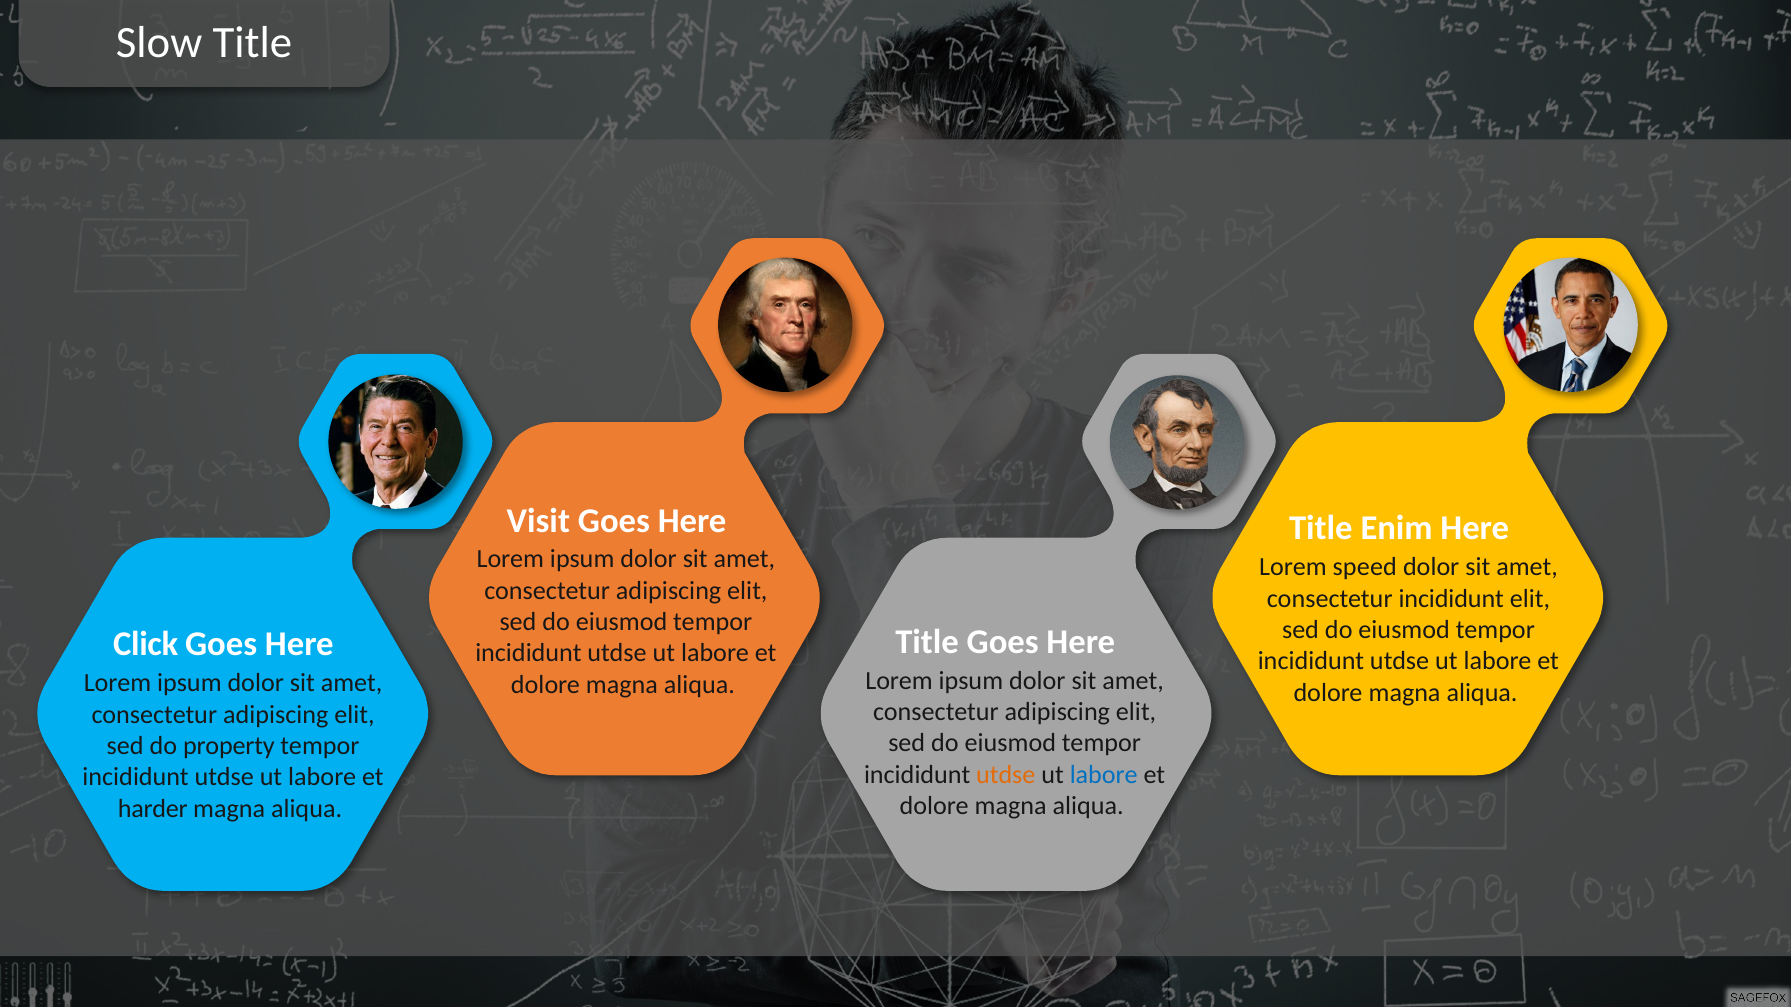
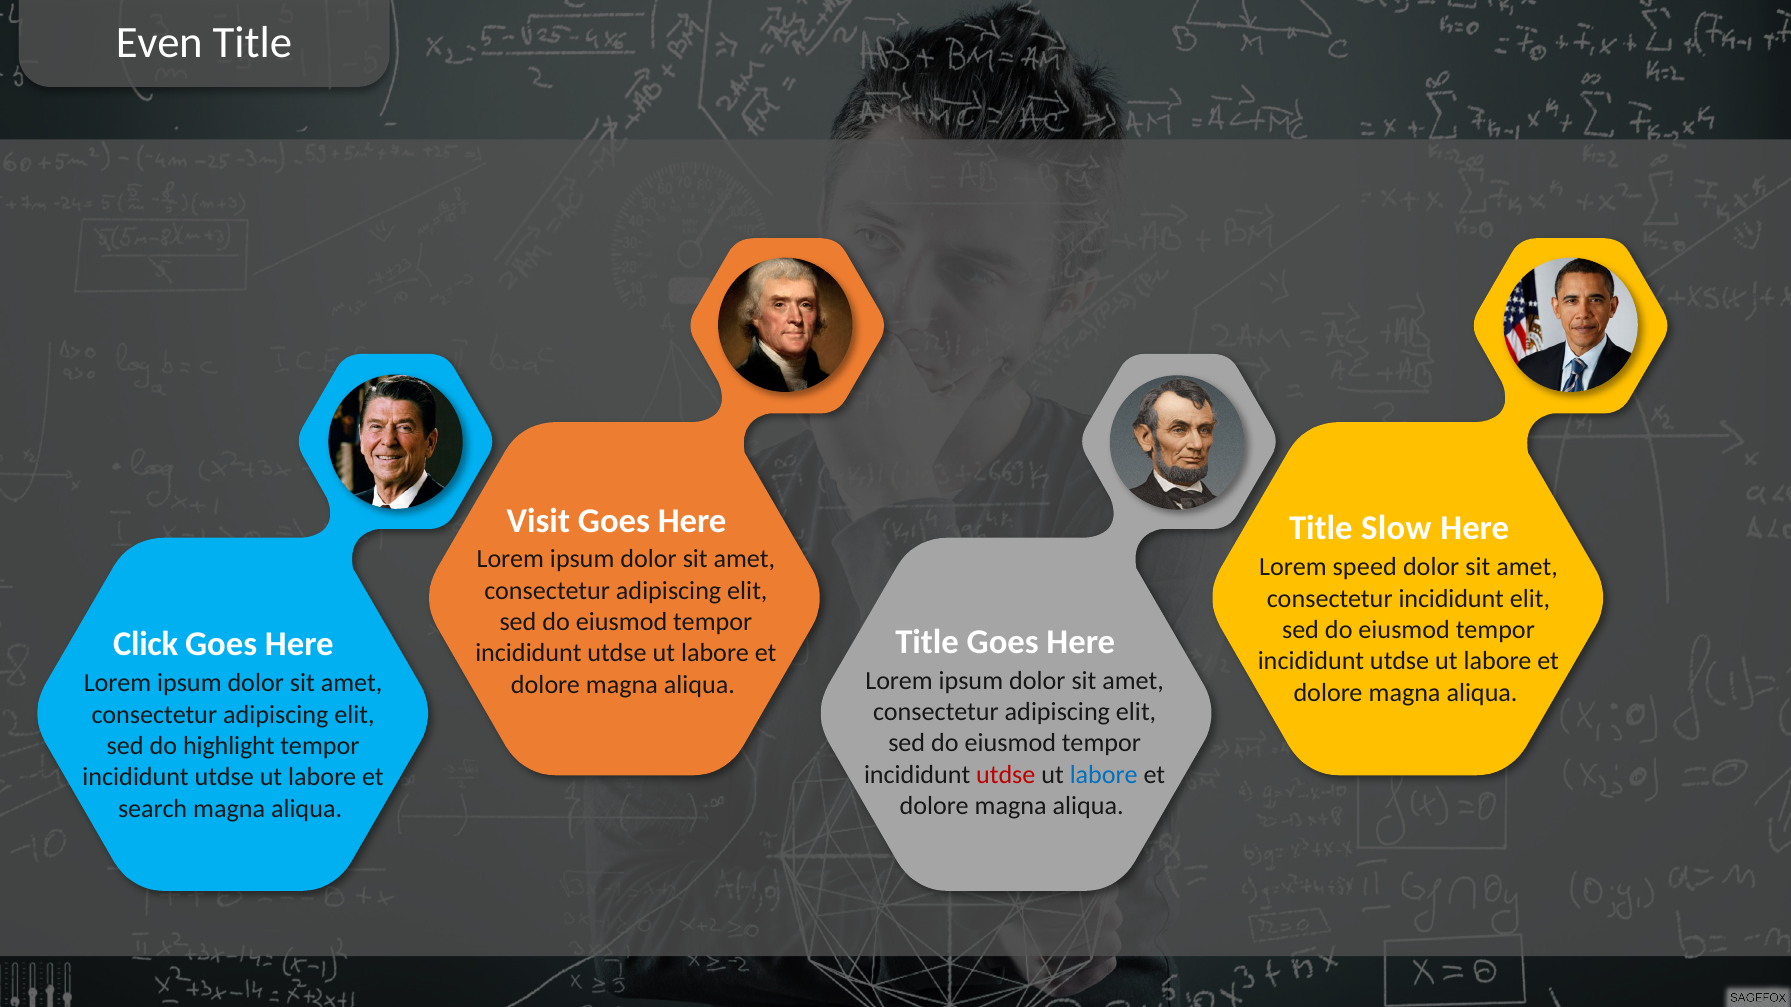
Slow: Slow -> Even (159, 42)
Enim: Enim -> Slow (1396, 529)
property: property -> highlight (229, 746)
utdse colour: orange -> red (1006, 775)
harder: harder -> search (153, 809)
